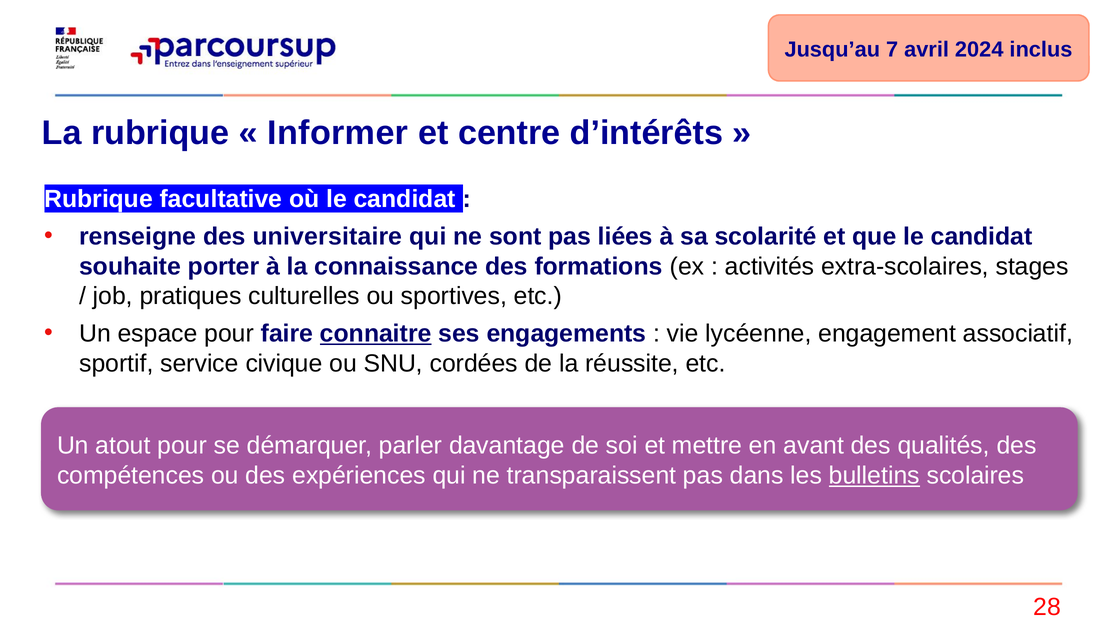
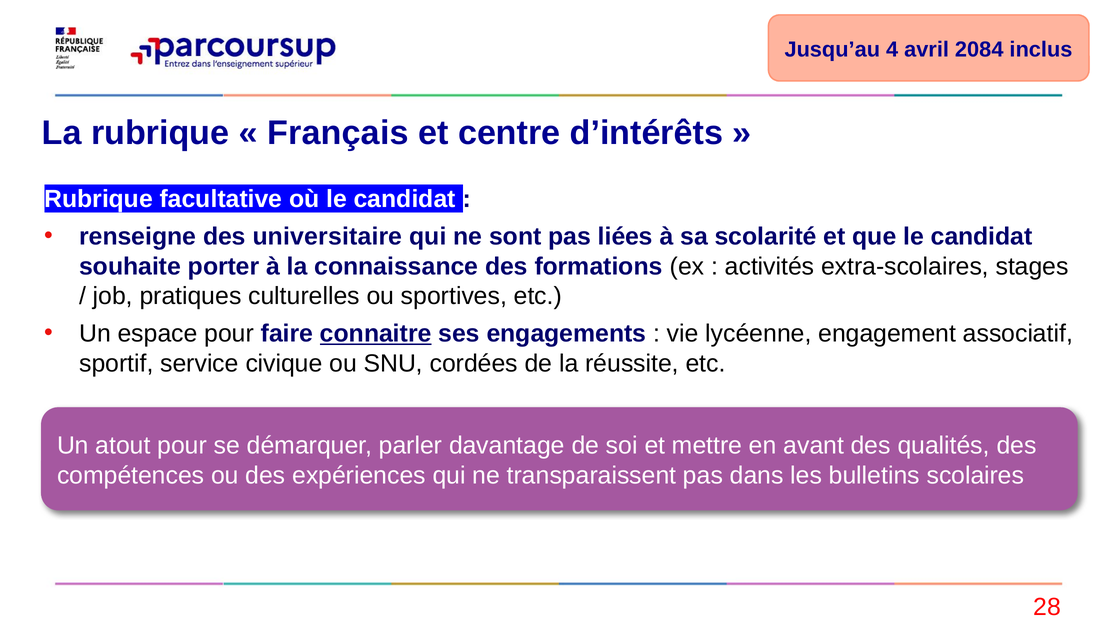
7: 7 -> 4 (892, 49)
2024: 2024 -> 2084 (979, 49)
Informer: Informer -> Français (338, 133)
bulletins underline: present -> none (874, 475)
